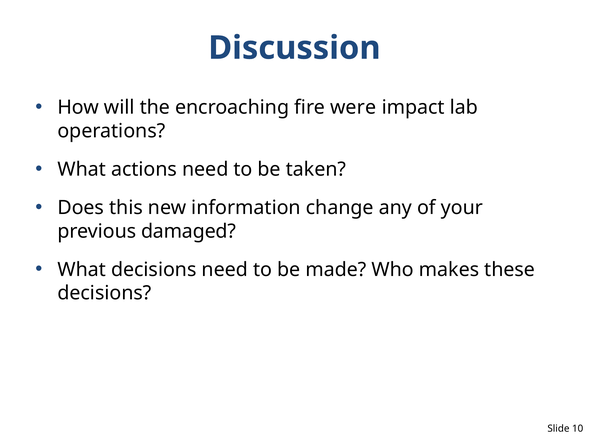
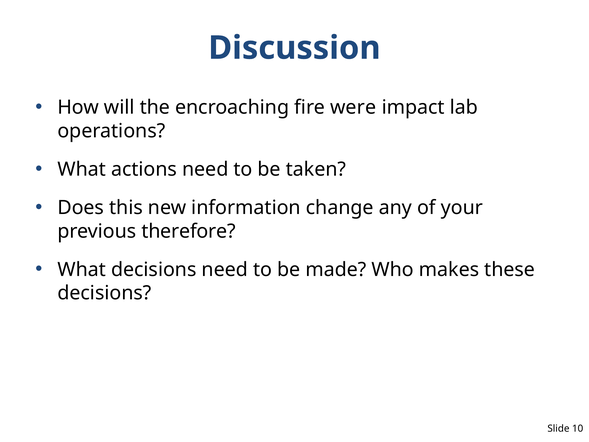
damaged: damaged -> therefore (189, 231)
